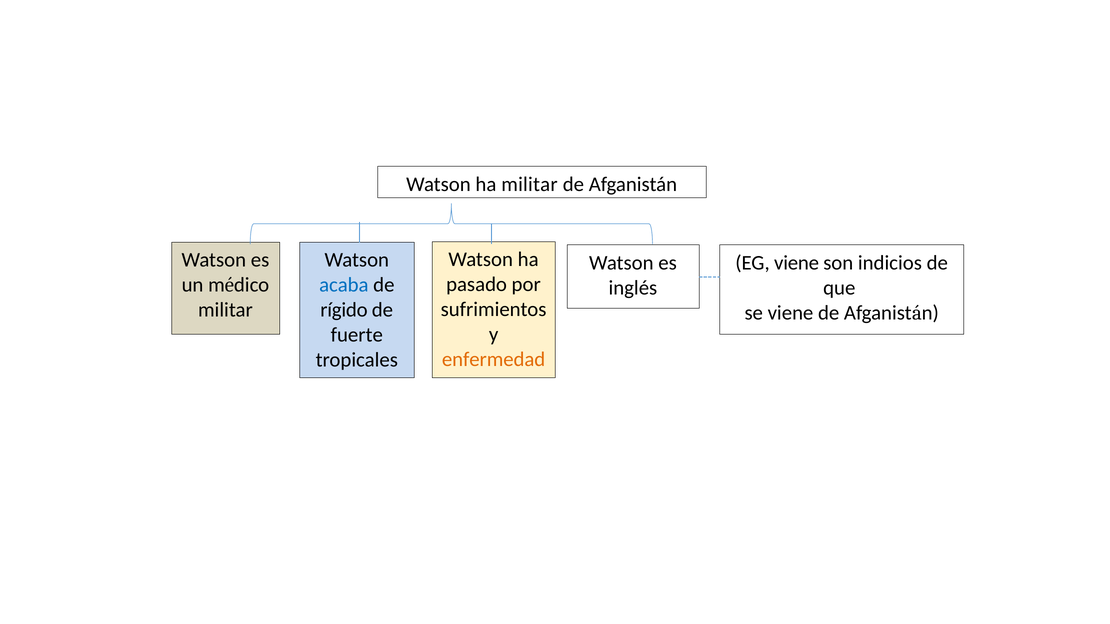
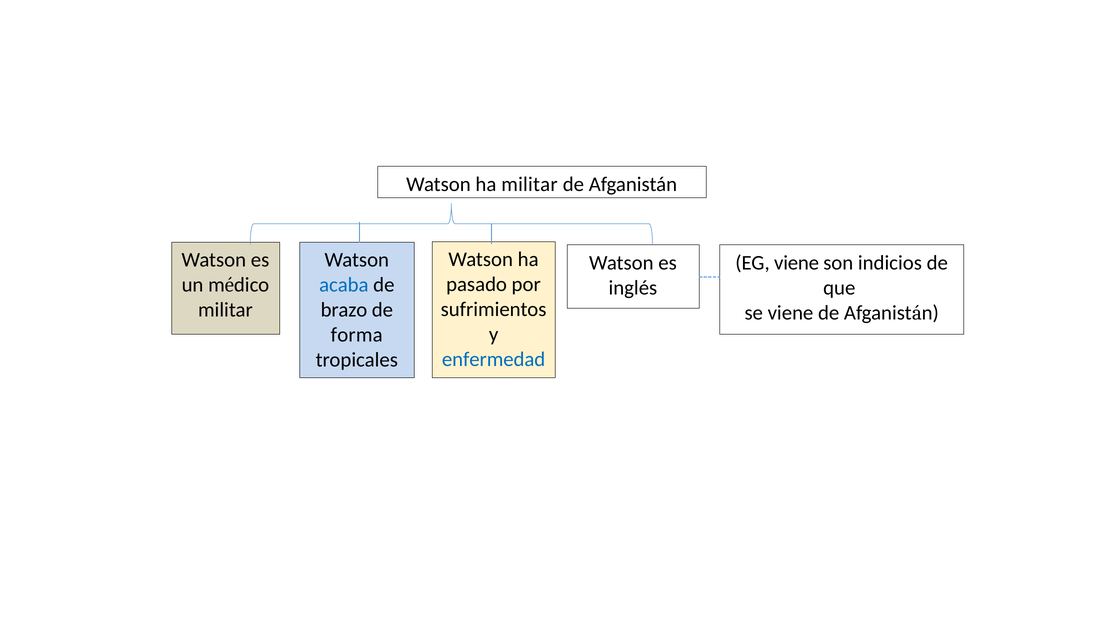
rígido: rígido -> brazo (344, 310)
fuerte: fuerte -> forma (357, 335)
enfermedad colour: orange -> blue (494, 360)
